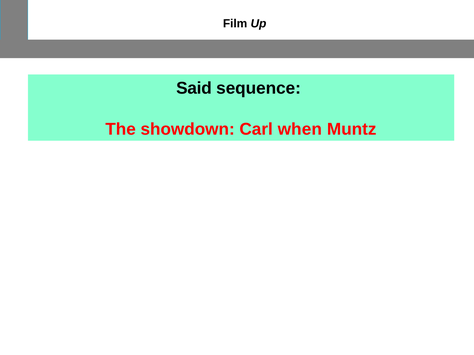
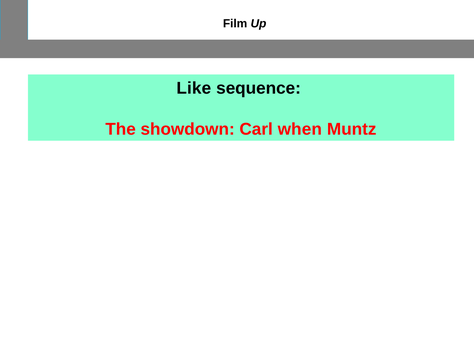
Said: Said -> Like (194, 88)
